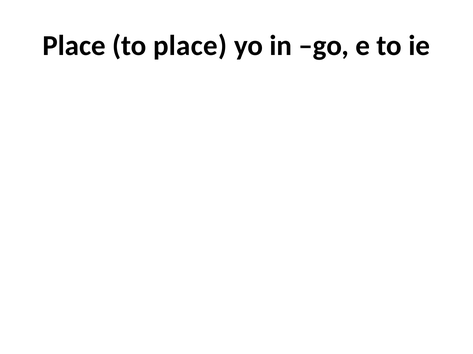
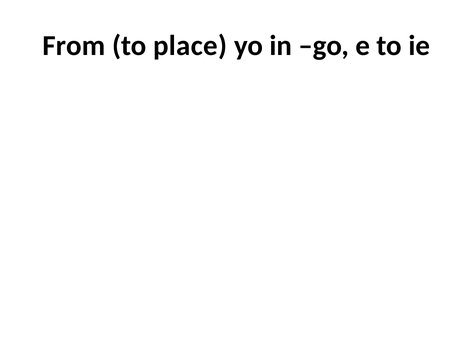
Place: Place -> From (74, 46)
